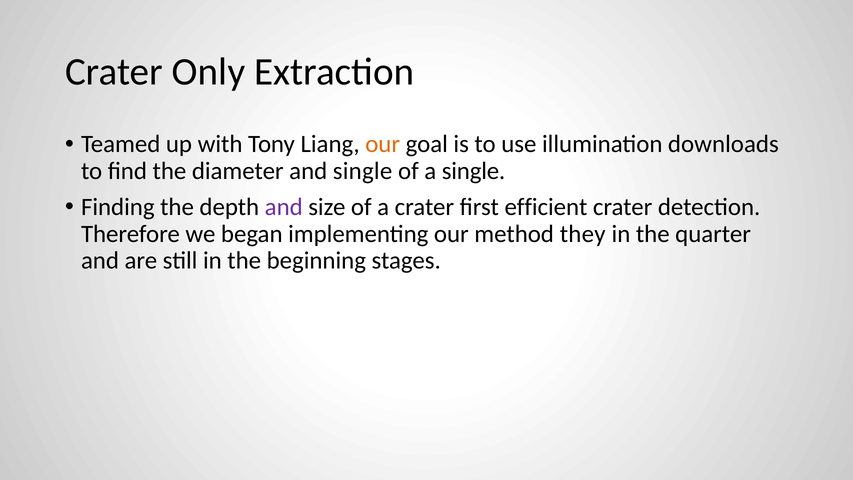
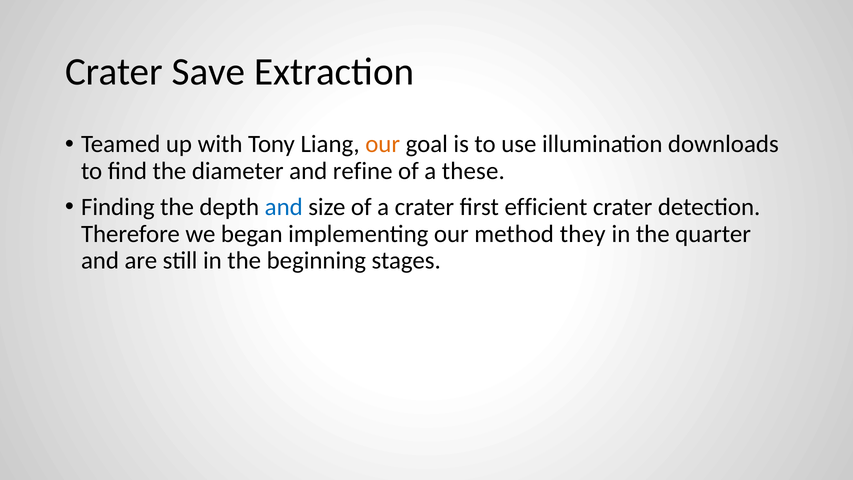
Only: Only -> Save (209, 72)
and single: single -> refine (363, 171)
a single: single -> these (473, 171)
and colour: purple -> blue (284, 207)
